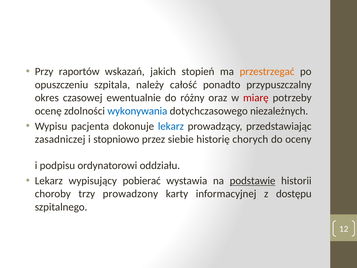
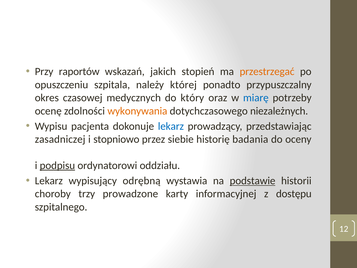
całość: całość -> której (183, 85)
ewentualnie: ewentualnie -> medycznych (134, 98)
różny: różny -> który (192, 98)
miarę colour: red -> blue (256, 98)
wykonywania colour: blue -> orange (137, 111)
chorych: chorych -> badania (250, 139)
podpisu underline: none -> present (57, 165)
pobierać: pobierać -> odrębną (142, 181)
prowadzony: prowadzony -> prowadzone (130, 194)
